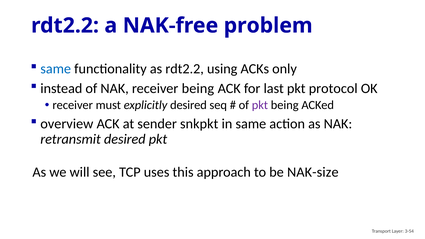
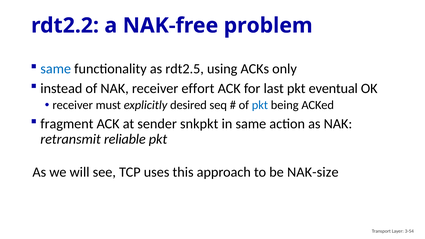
as rdt2.2: rdt2.2 -> rdt2.5 (185, 69)
receiver being: being -> effort (198, 89)
protocol: protocol -> eventual (333, 89)
pkt colour: purple -> blue (260, 105)
overview: overview -> fragment (67, 124)
retransmit desired: desired -> reliable (125, 139)
